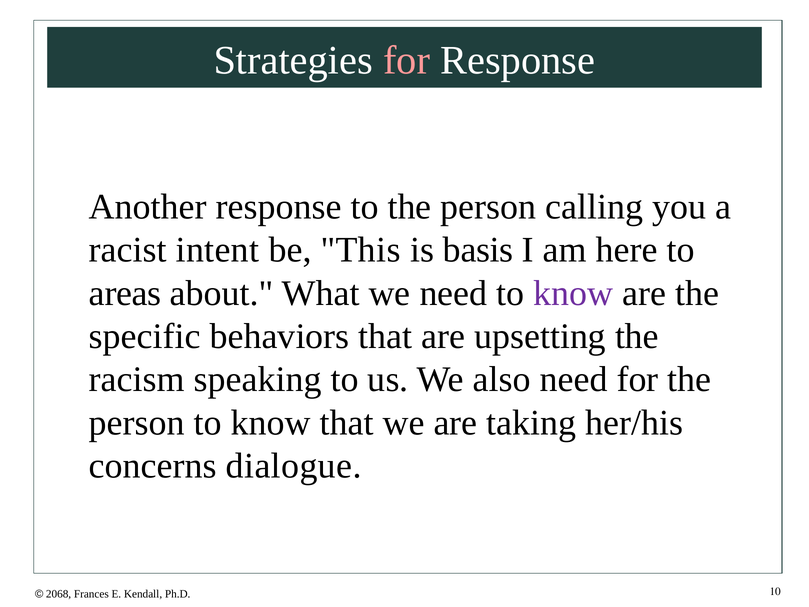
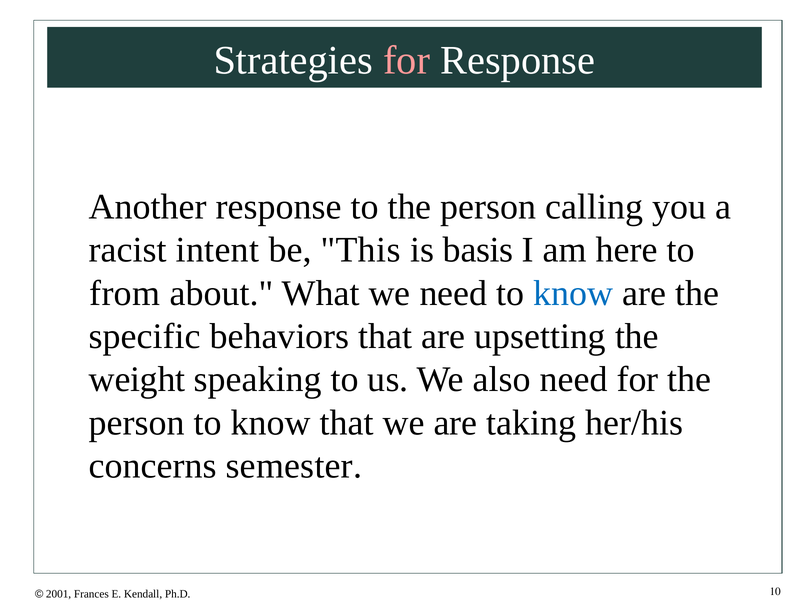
areas: areas -> from (125, 293)
know colour: purple -> blue (573, 293)
racism: racism -> weight (137, 379)
dialogue: dialogue -> semester (294, 466)
2068: 2068 -> 2001 (59, 594)
